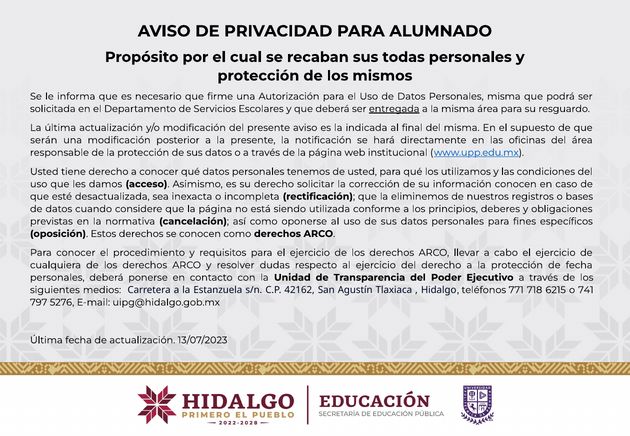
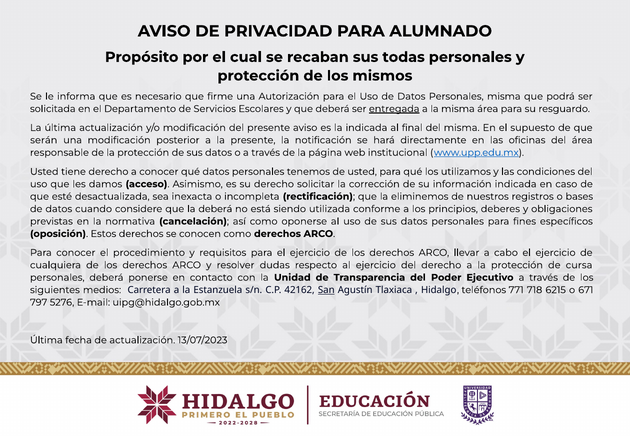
información conocen: conocen -> indicada (516, 184)
que la página: página -> deberá (215, 209)
de fecha: fecha -> cursa (579, 265)
San underline: none -> present (326, 290)
741: 741 -> 671 (586, 290)
